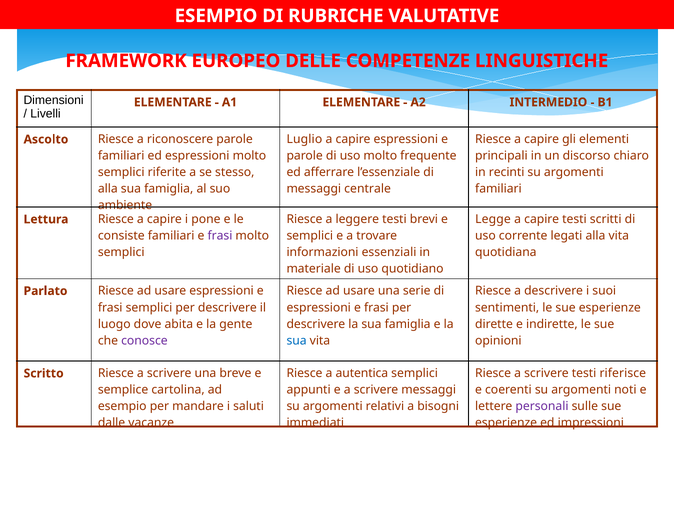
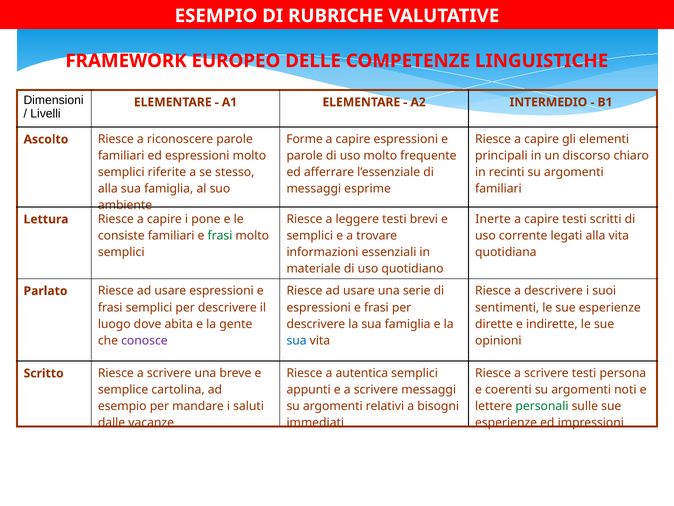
Luglio: Luglio -> Forme (305, 139)
centrale: centrale -> esprime (368, 189)
Legge: Legge -> Inerte (493, 219)
frasi colour: purple -> green (220, 236)
riferisce: riferisce -> persona (623, 373)
personali colour: purple -> green (542, 406)
